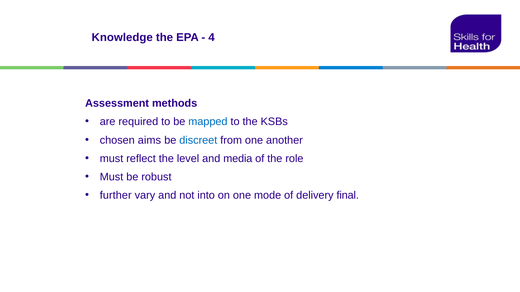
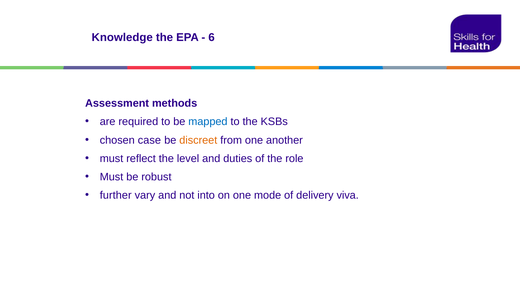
4: 4 -> 6 (212, 38)
aims: aims -> case (149, 140)
discreet colour: blue -> orange (198, 140)
media: media -> duties (238, 159)
final: final -> viva (348, 196)
